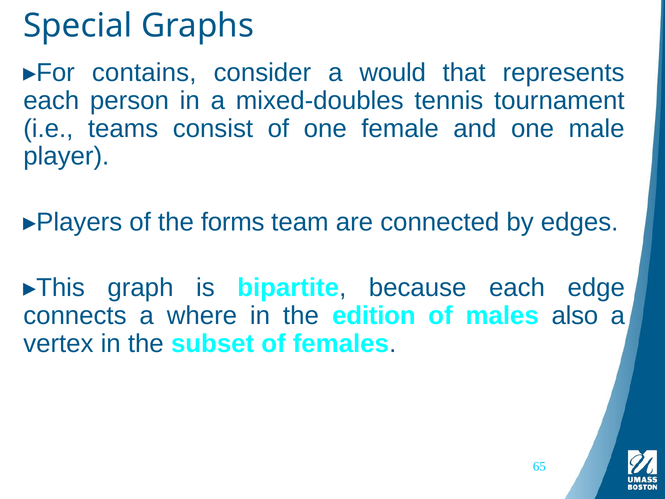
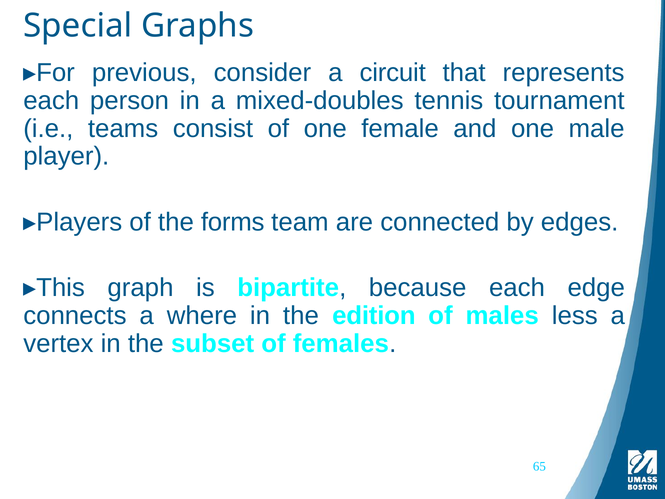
contains: contains -> previous (144, 73)
would: would -> circuit (393, 73)
also: also -> less (575, 316)
